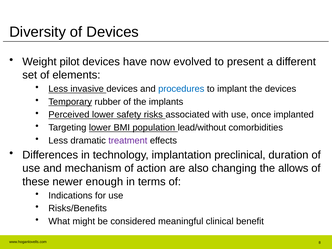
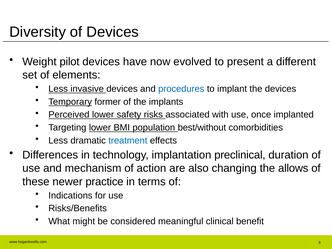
rubber: rubber -> former (108, 102)
lead/without: lead/without -> best/without (202, 128)
treatment colour: purple -> blue (128, 141)
enough: enough -> practice (104, 182)
